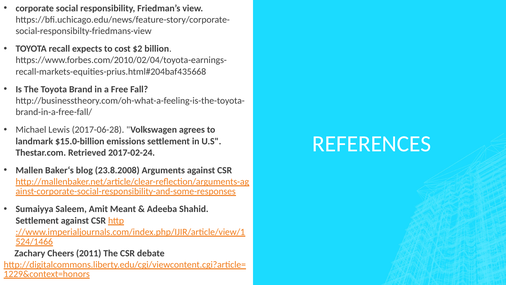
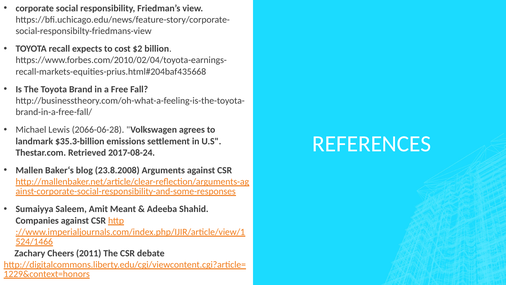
2017-06-28: 2017-06-28 -> 2066-06-28 (98, 130)
$15.0-billion: $15.0-billion -> $35.3-billion (80, 141)
2017-02-24: 2017-02-24 -> 2017-08-24 (132, 152)
Settlement: Settlement -> Companies (37, 220)
